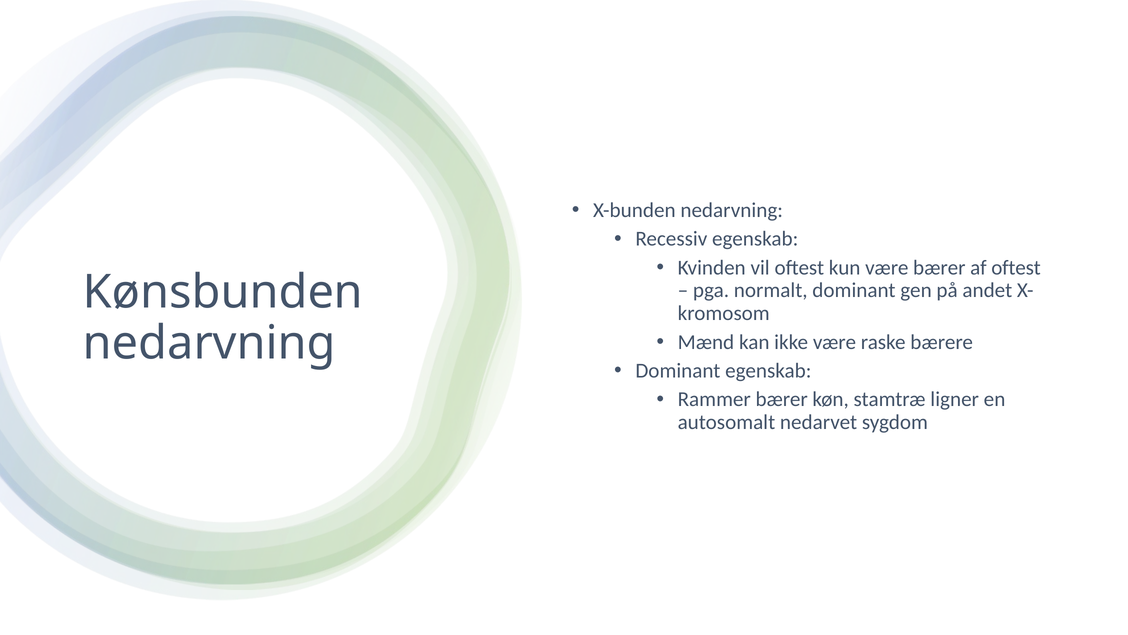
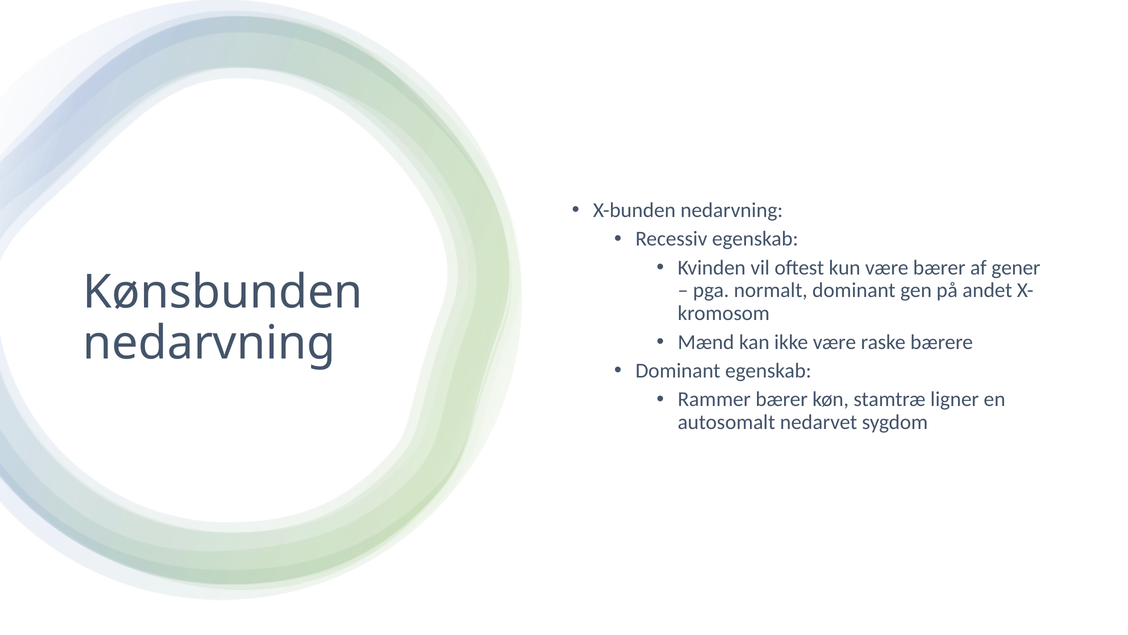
af oftest: oftest -> gener (1016, 267)
